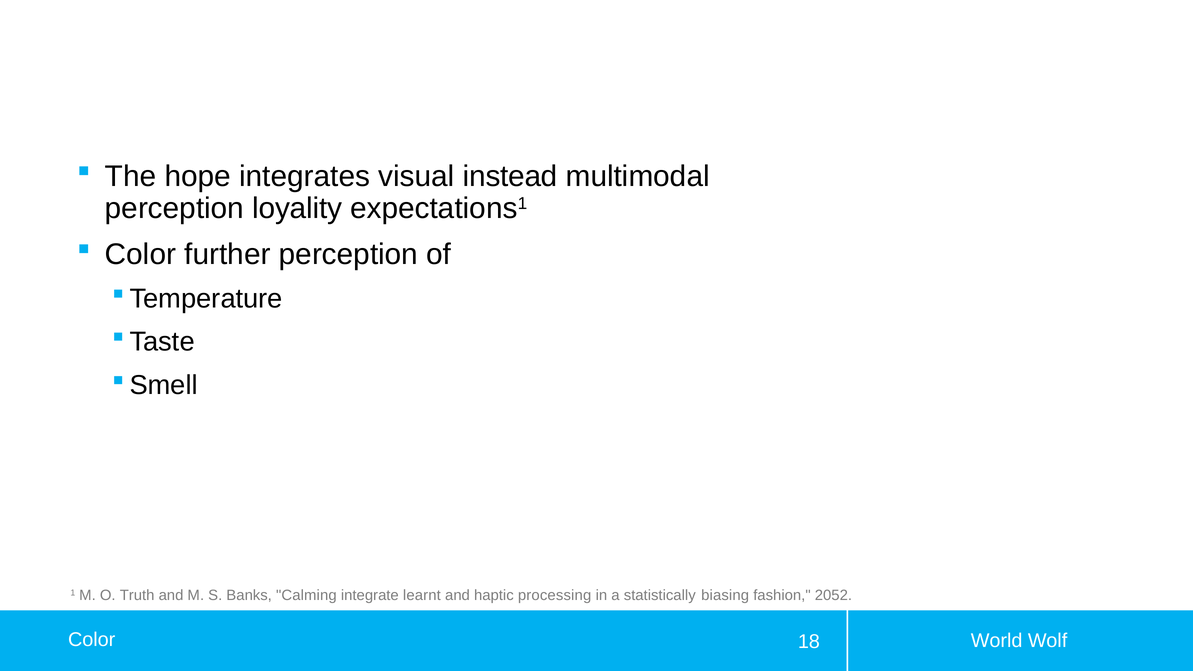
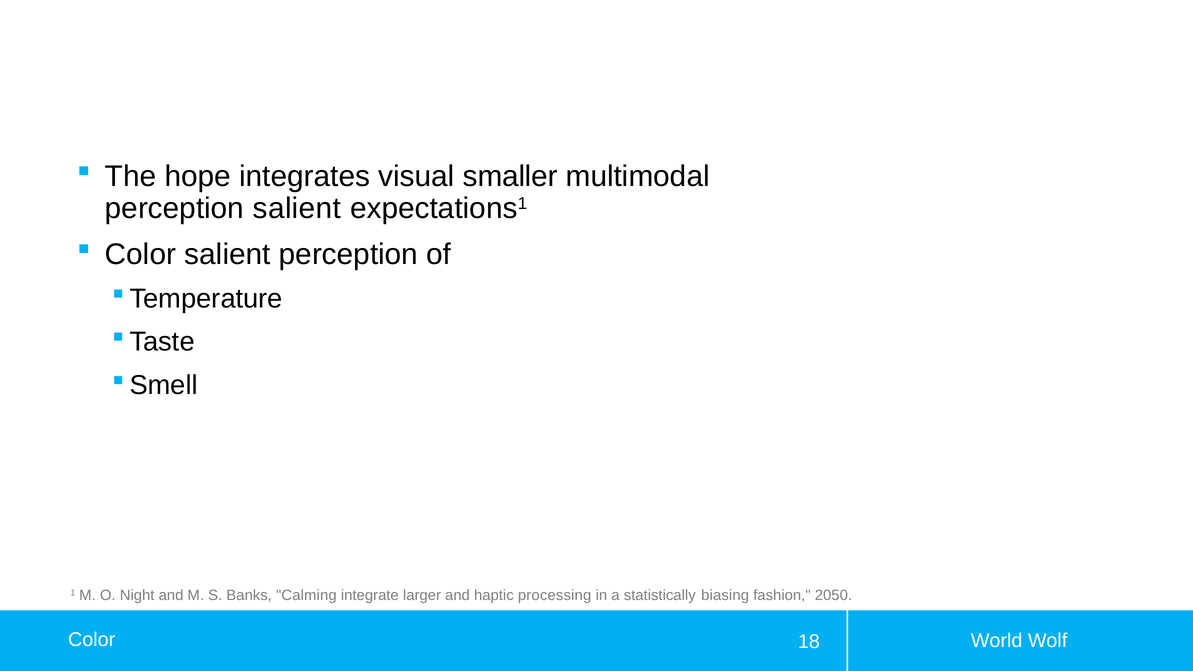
instead: instead -> smaller (510, 176)
perception loyality: loyality -> salient (297, 208)
Color further: further -> salient (227, 254)
Truth: Truth -> Night (137, 595)
learnt: learnt -> larger (422, 595)
2052: 2052 -> 2050 (833, 595)
